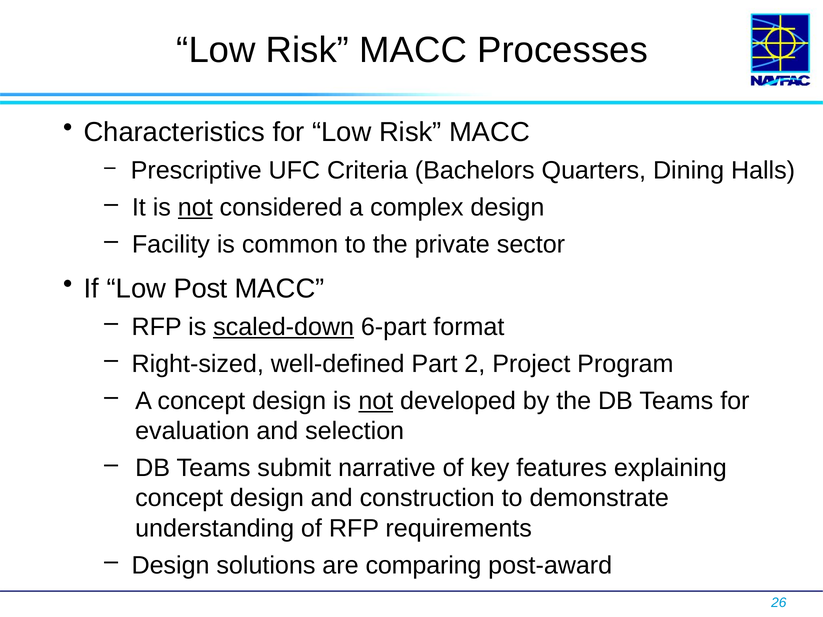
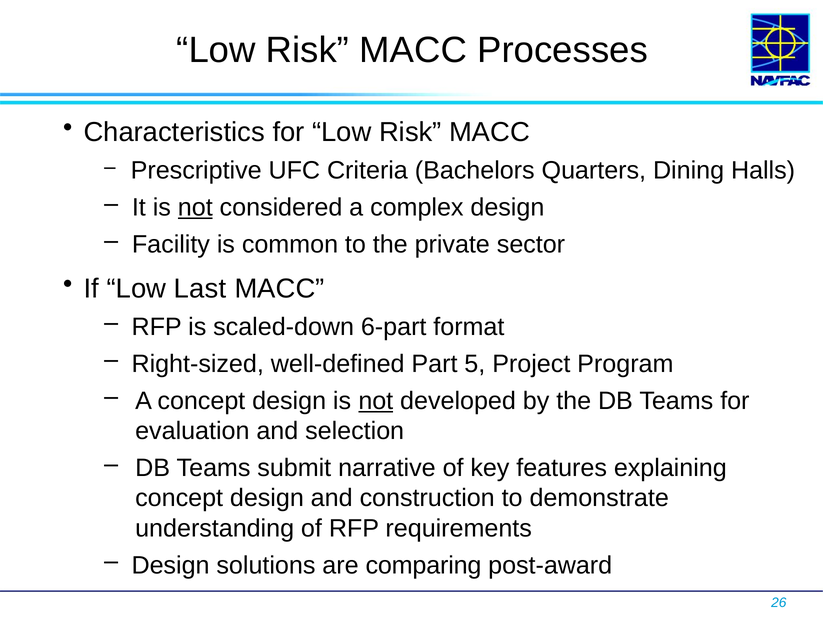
Post: Post -> Last (200, 289)
scaled-down underline: present -> none (284, 327)
2: 2 -> 5 (475, 364)
